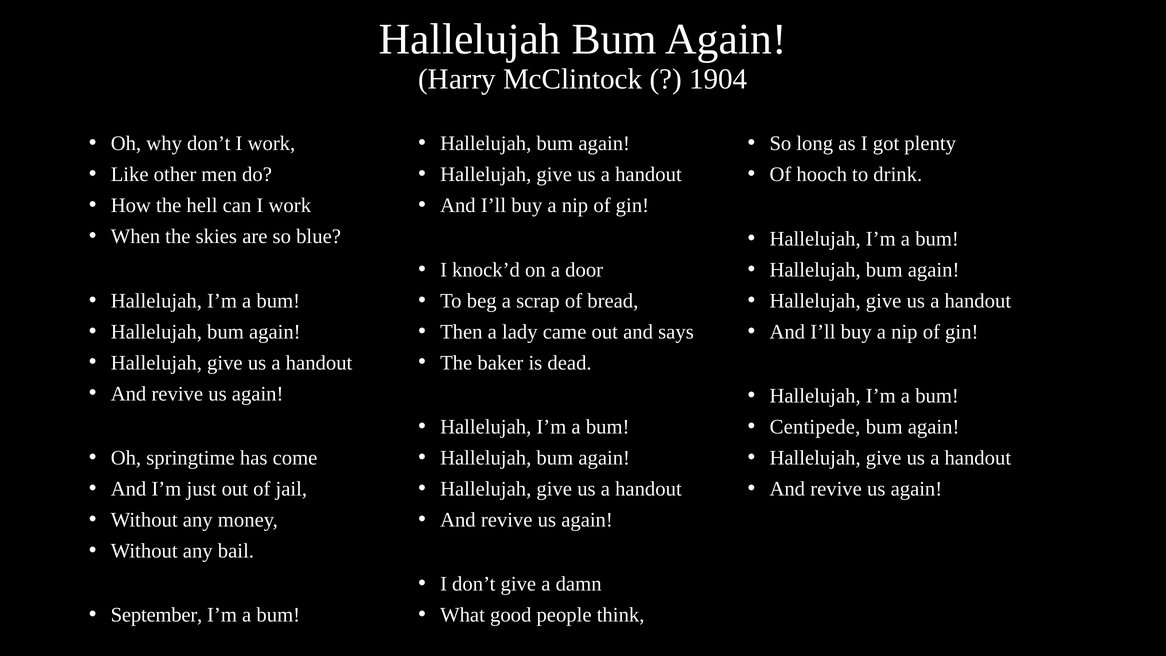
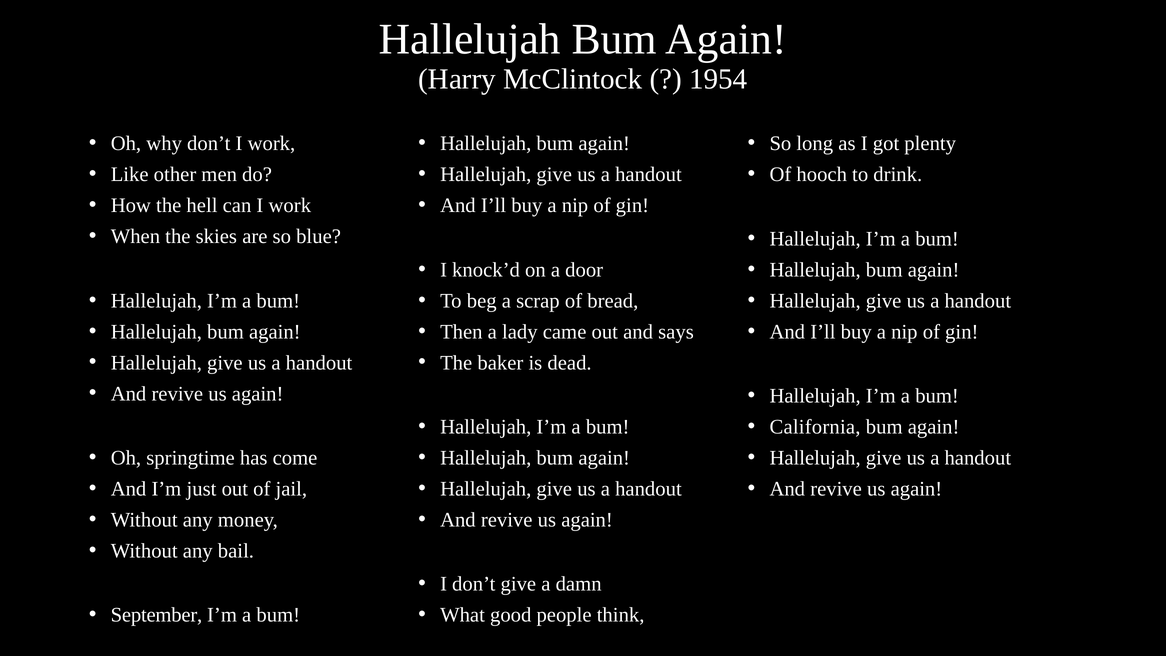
1904: 1904 -> 1954 (718, 79)
Centipede: Centipede -> California (815, 427)
